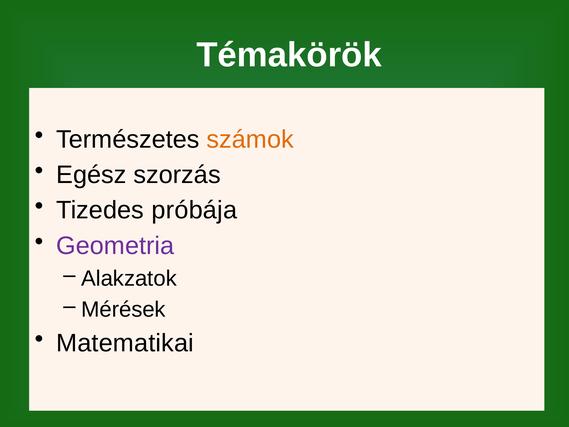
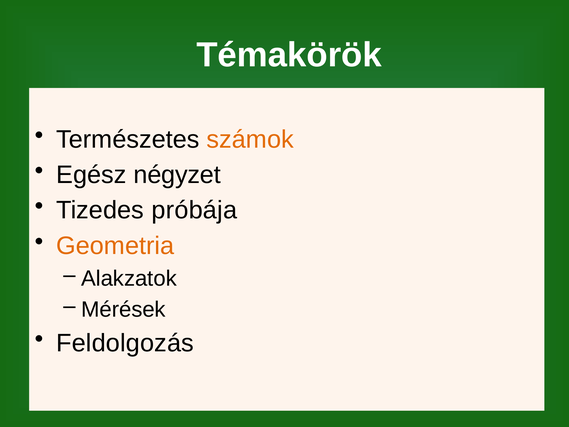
szorzás: szorzás -> négyzet (177, 175)
Geometria colour: purple -> orange (115, 246)
Matematikai: Matematikai -> Feldolgozás (125, 343)
